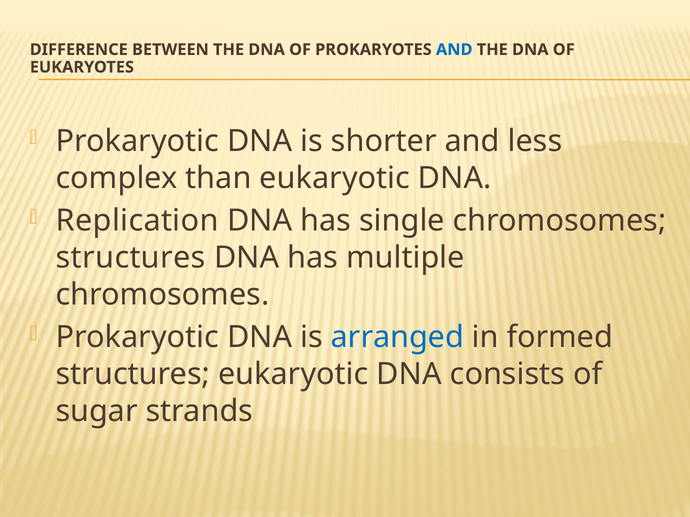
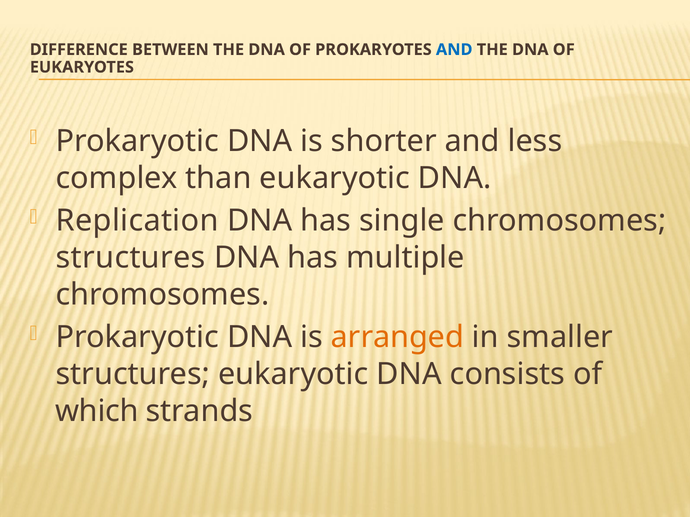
arranged colour: blue -> orange (397, 338)
formed: formed -> smaller (560, 338)
sugar: sugar -> which (97, 411)
